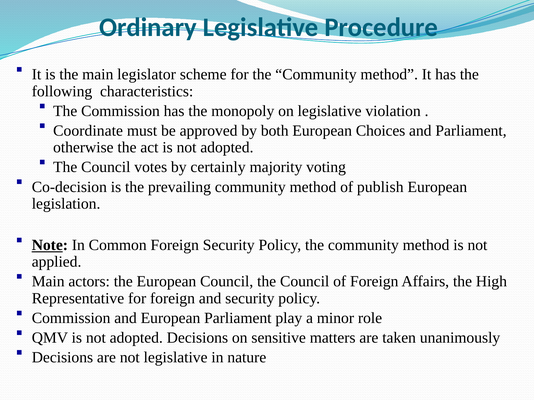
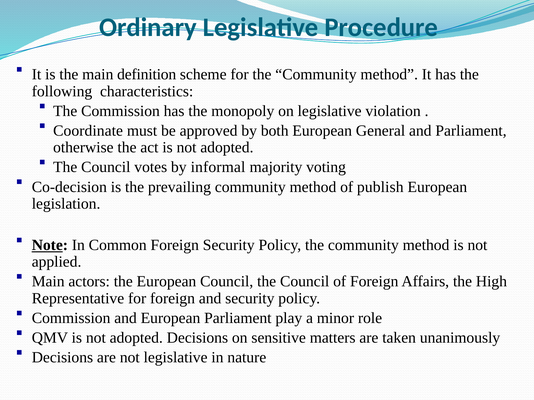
legislator: legislator -> definition (147, 75)
Choices: Choices -> General (381, 131)
certainly: certainly -> informal (218, 167)
